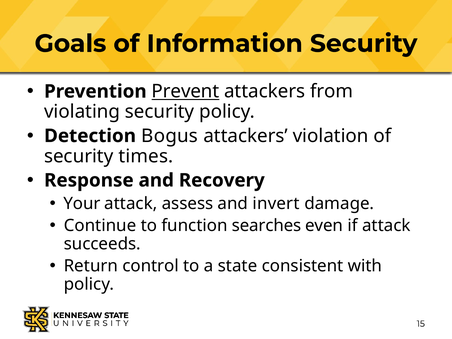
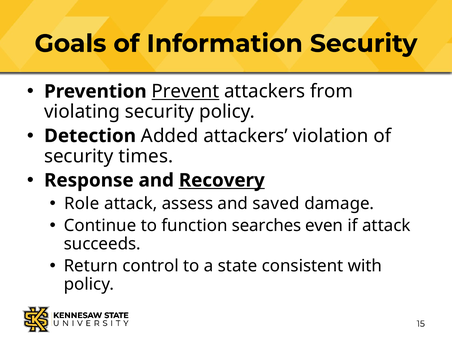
Bogus: Bogus -> Added (170, 136)
Recovery underline: none -> present (222, 180)
Your: Your -> Role (82, 203)
invert: invert -> saved (276, 203)
